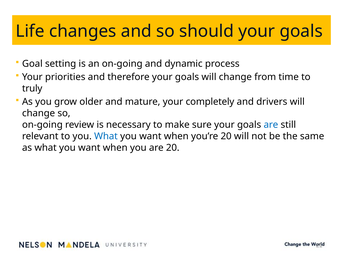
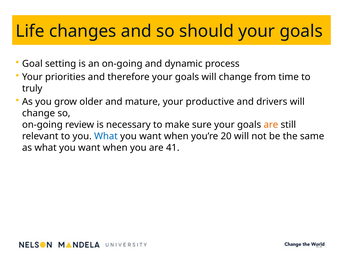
completely: completely -> productive (210, 102)
are colour: blue -> orange (271, 125)
are 20: 20 -> 41 (173, 148)
